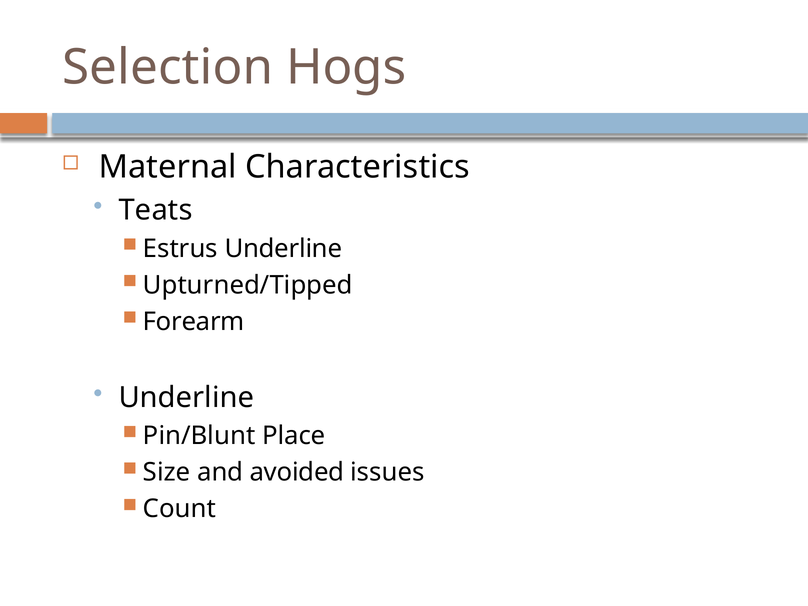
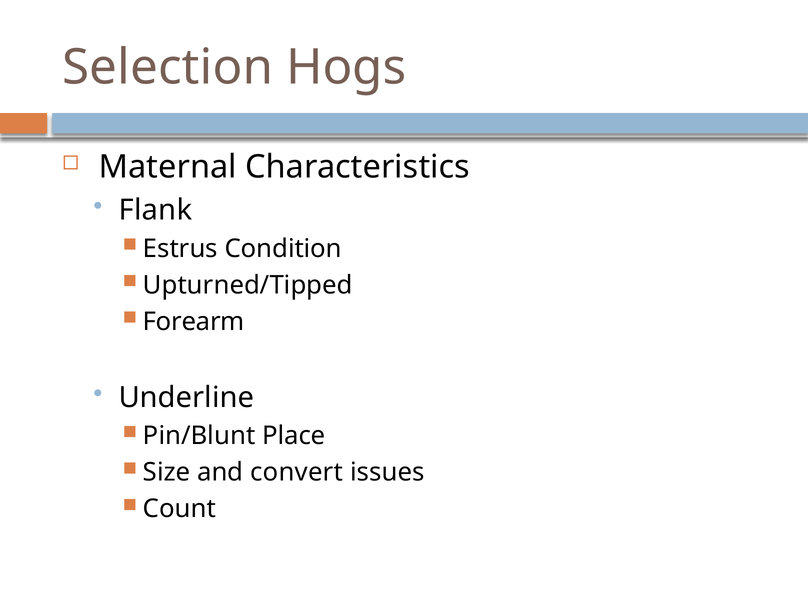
Teats: Teats -> Flank (156, 210)
Estrus Underline: Underline -> Condition (283, 248)
avoided: avoided -> convert (297, 472)
